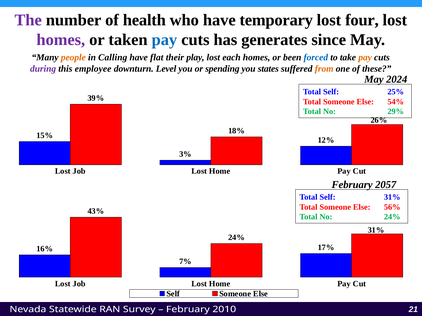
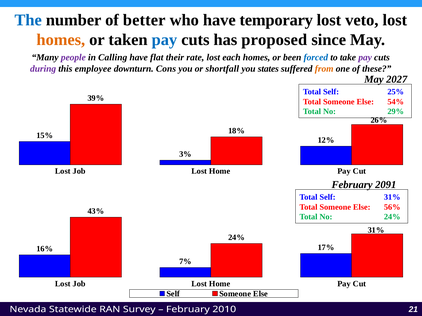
The colour: purple -> blue (28, 20)
health: health -> better (144, 20)
four: four -> veto (362, 20)
homes colour: purple -> orange (61, 40)
generates: generates -> proposed (274, 40)
people colour: orange -> purple (73, 58)
play: play -> rate (195, 58)
pay colour: orange -> purple (365, 58)
Level: Level -> Cons (166, 69)
spending: spending -> shortfall (222, 69)
2024: 2024 -> 2027 (397, 79)
2057: 2057 -> 2091 (386, 185)
